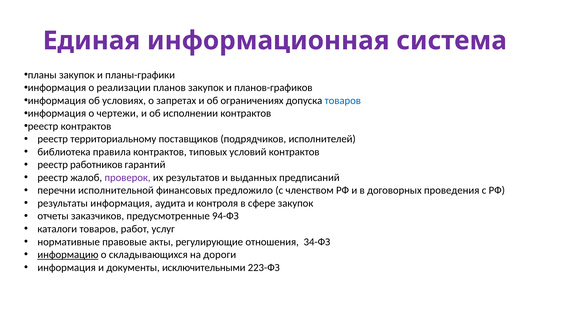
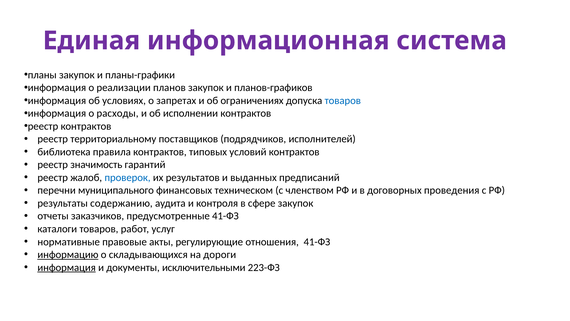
чертежи: чертежи -> расходы (118, 113)
работников: работников -> значимость (96, 165)
проверок colour: purple -> blue (128, 177)
исполнительной: исполнительной -> муниципального (116, 190)
предложило: предложило -> техническом (244, 190)
результаты информация: информация -> содержанию (121, 203)
предусмотренные 94-ФЗ: 94-ФЗ -> 41-ФЗ (225, 216)
отношения 34-ФЗ: 34-ФЗ -> 41-ФЗ (317, 242)
информация underline: none -> present (67, 267)
